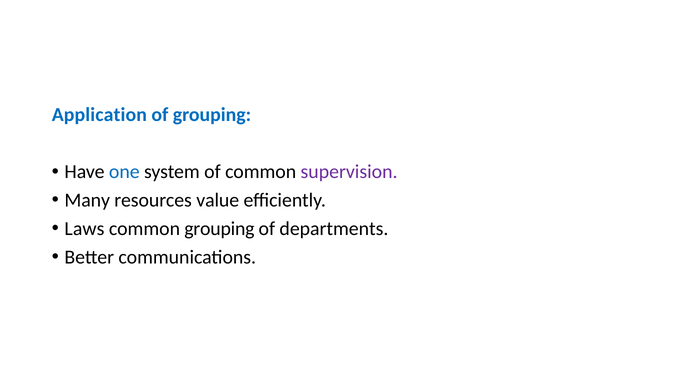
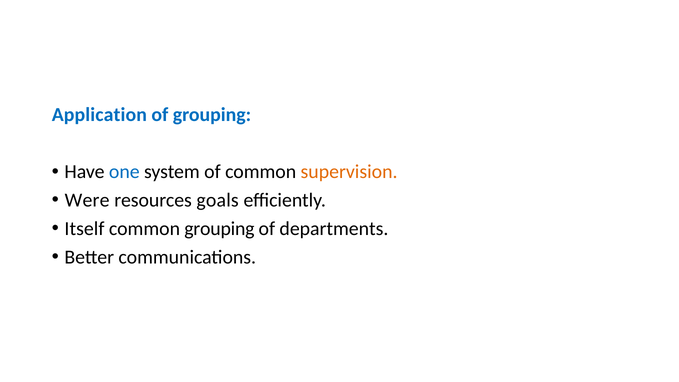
supervision colour: purple -> orange (349, 172)
Many: Many -> Were (87, 200)
value: value -> goals (218, 200)
Laws: Laws -> Itself (84, 229)
